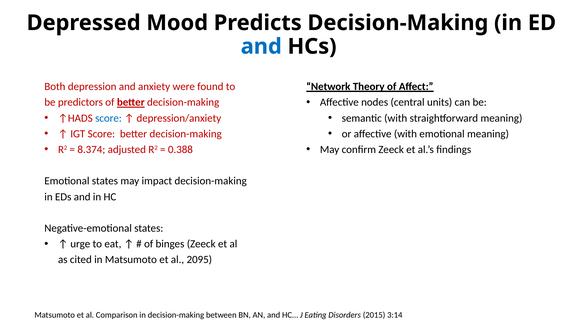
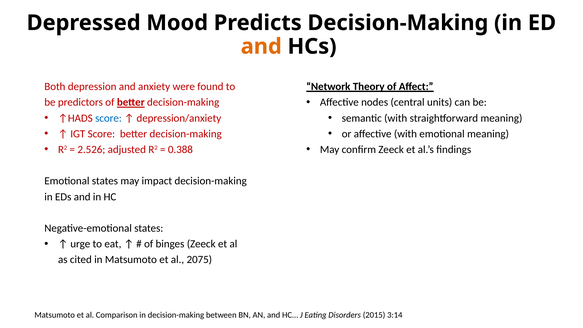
and colour: blue -> orange (261, 46)
8.374: 8.374 -> 2.526 (91, 150)
2095: 2095 -> 2075 (199, 260)
